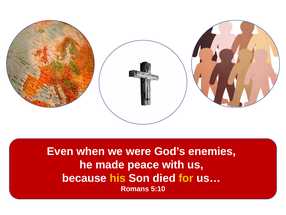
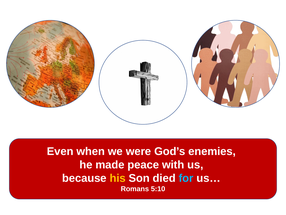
for colour: yellow -> light blue (186, 178)
